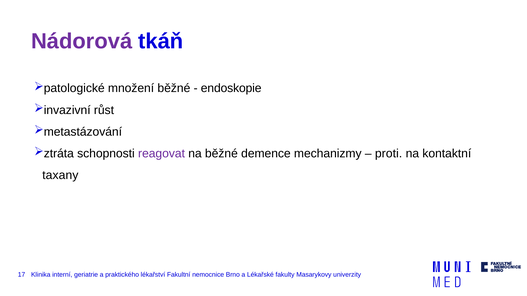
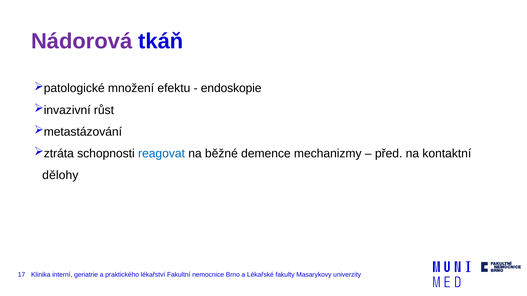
množení běžné: běžné -> efektu (174, 88)
reagovat colour: purple -> blue (162, 154)
proti: proti -> před (389, 154)
taxany: taxany -> dělohy (60, 175)
